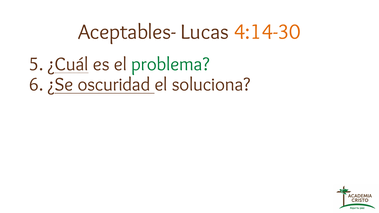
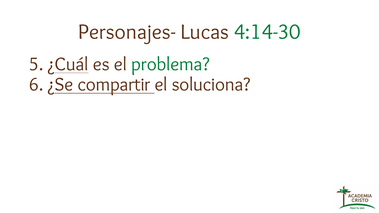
Aceptables-: Aceptables- -> Personajes- (127, 32)
4:14-30 colour: orange -> green (267, 32)
oscuridad: oscuridad -> compartir (114, 85)
